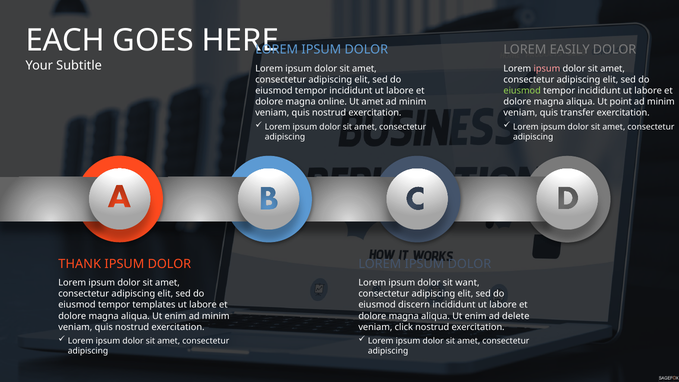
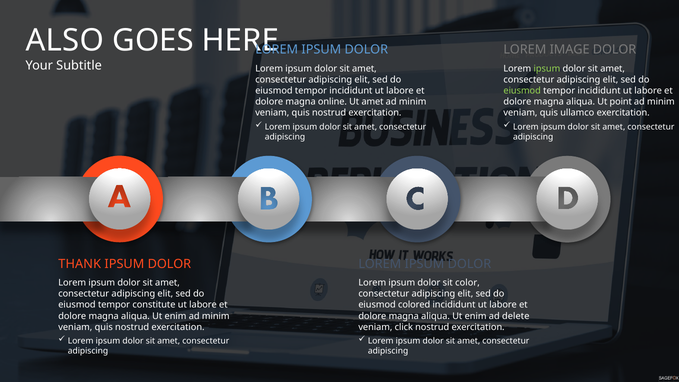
EACH: EACH -> ALSO (65, 40)
EASILY: EASILY -> IMAGE (570, 50)
ipsum colour: pink -> light green (547, 69)
transfer: transfer -> ullamco (577, 113)
want: want -> color (467, 283)
templates: templates -> constitute (154, 305)
discern: discern -> colored (414, 305)
